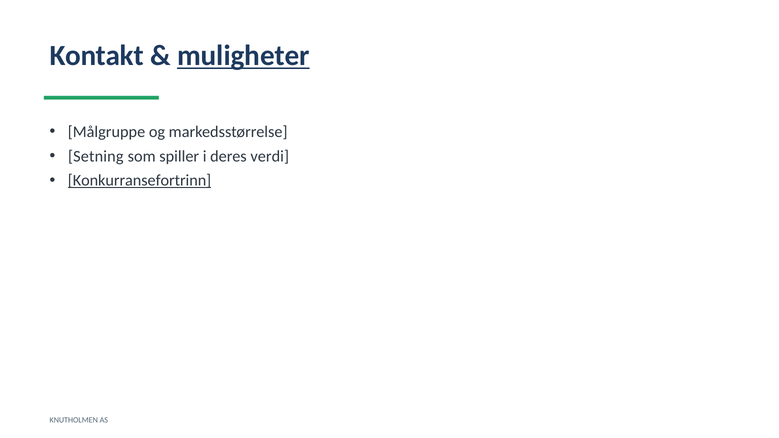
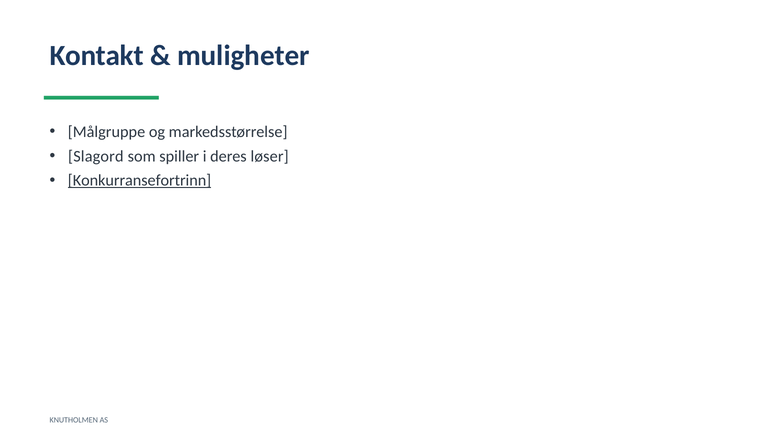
muligheter underline: present -> none (243, 56)
Setning: Setning -> Slagord (96, 156)
verdi: verdi -> løser (270, 156)
